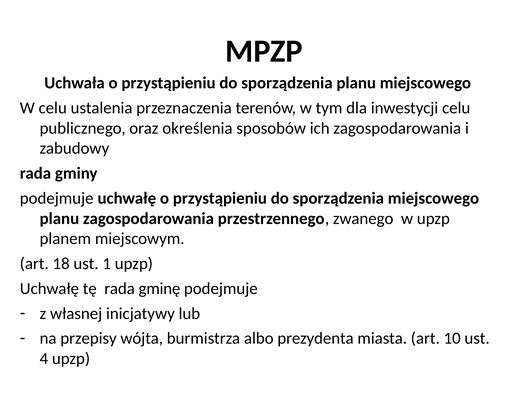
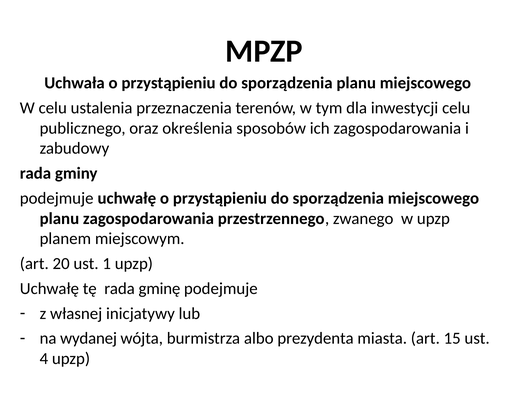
18: 18 -> 20 (61, 264)
przepisy: przepisy -> wydanej (89, 338)
10: 10 -> 15 (452, 338)
